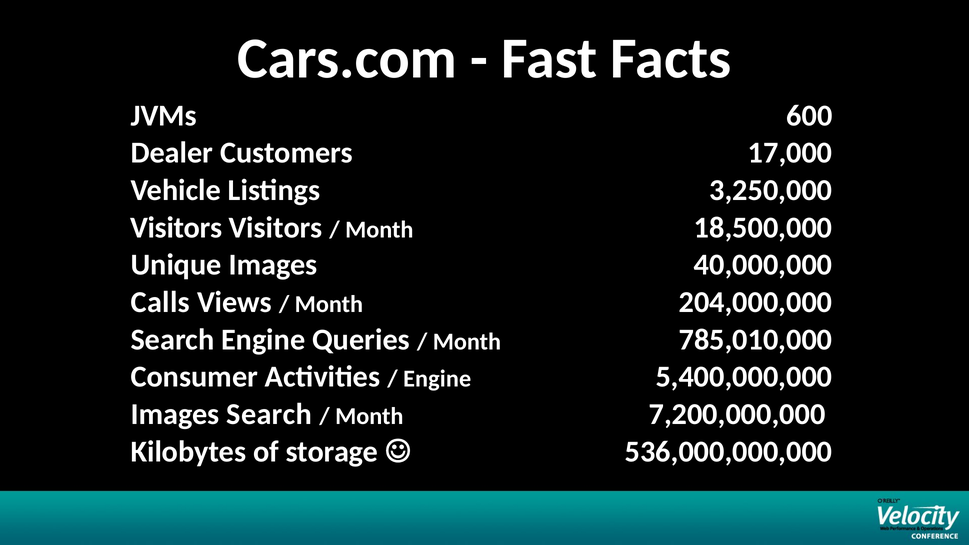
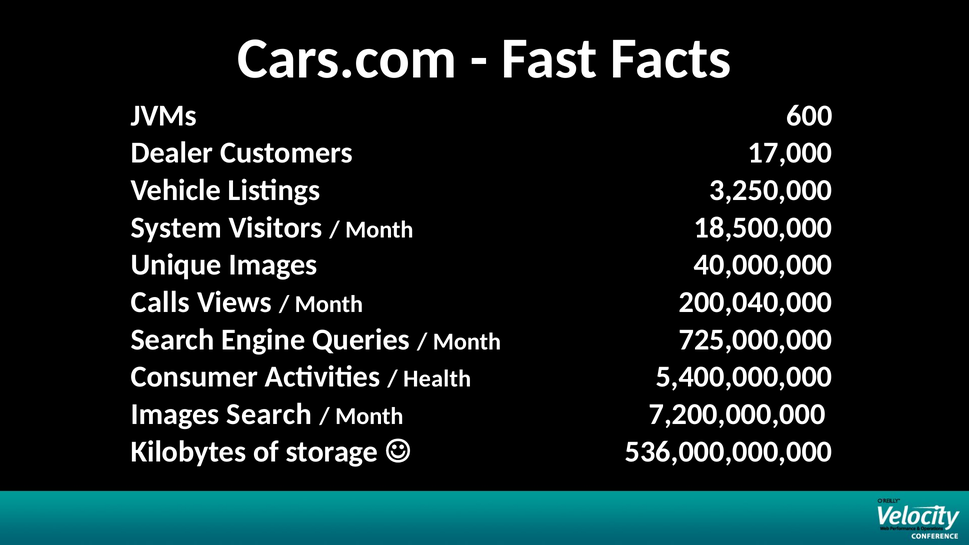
Visitors: Visitors -> System (176, 228)
204,000,000: 204,000,000 -> 200,040,000 (755, 302)
785,010,000: 785,010,000 -> 725,000,000 (755, 340)
Engine: Engine -> Health (437, 379)
